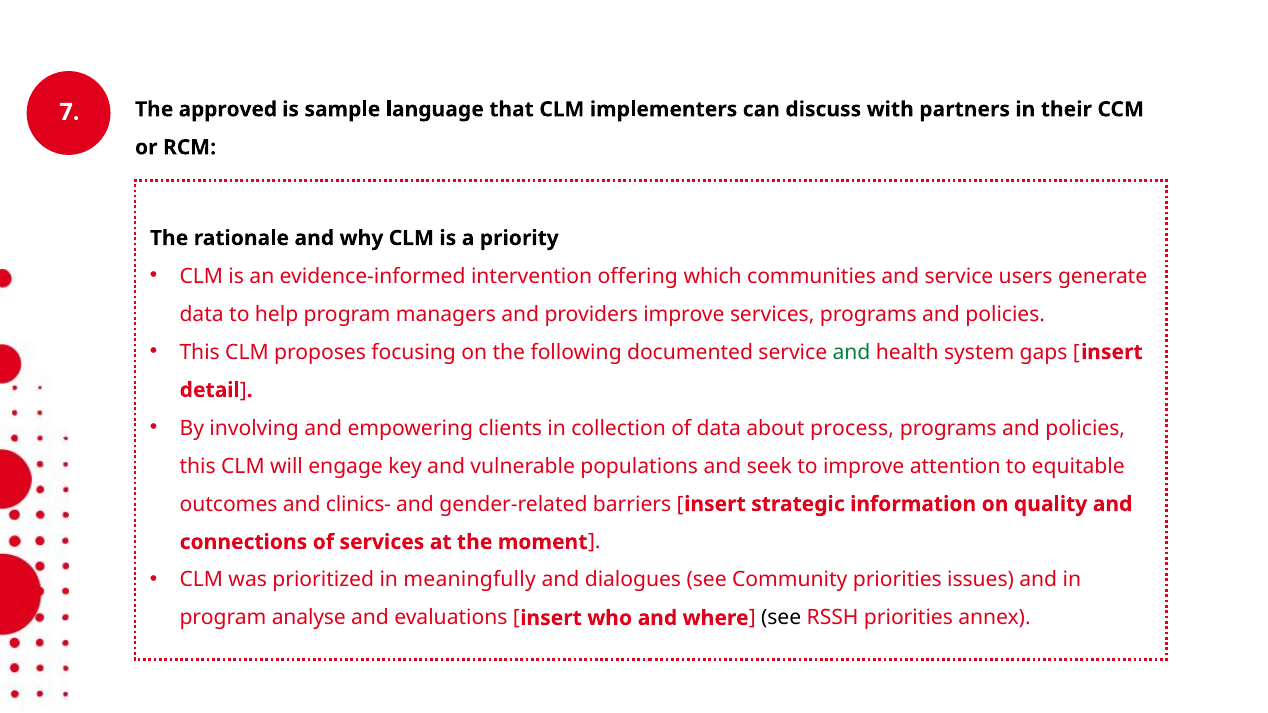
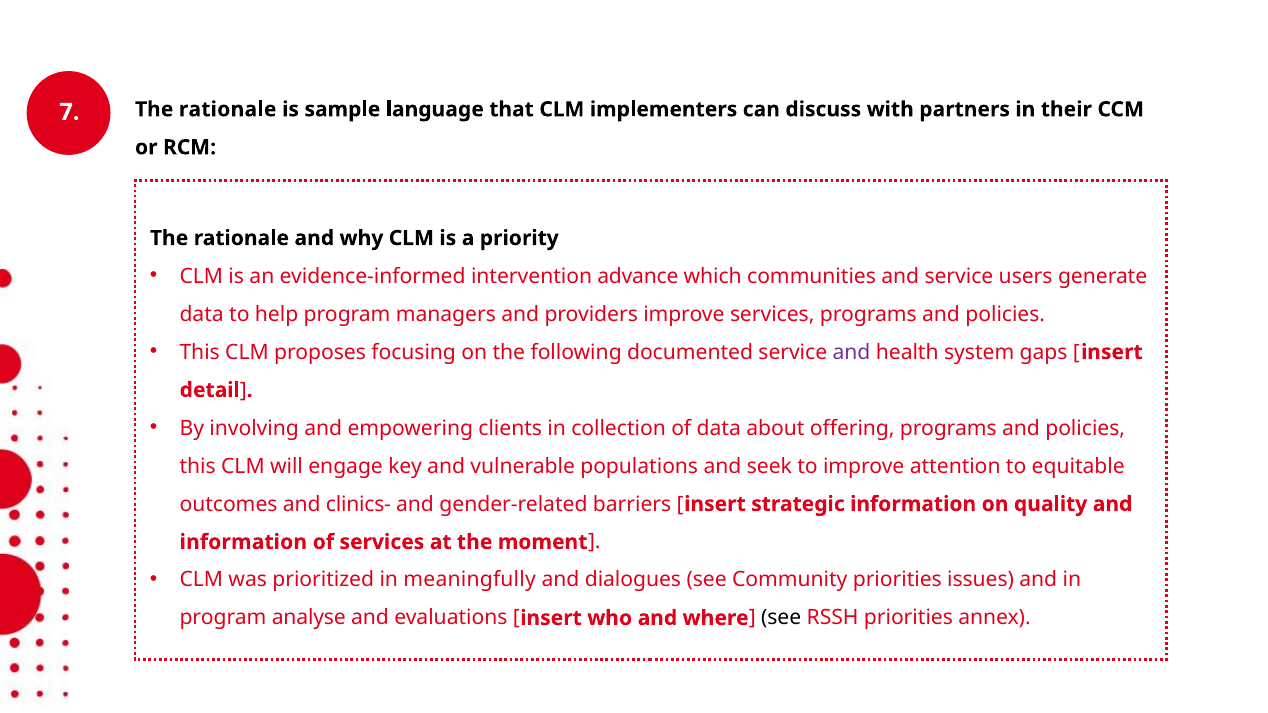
approved: approved -> rationale (228, 109)
offering: offering -> advance (638, 276)
and colour: green -> purple (852, 352)
process: process -> offering (852, 428)
connections: connections -> information (243, 542)
